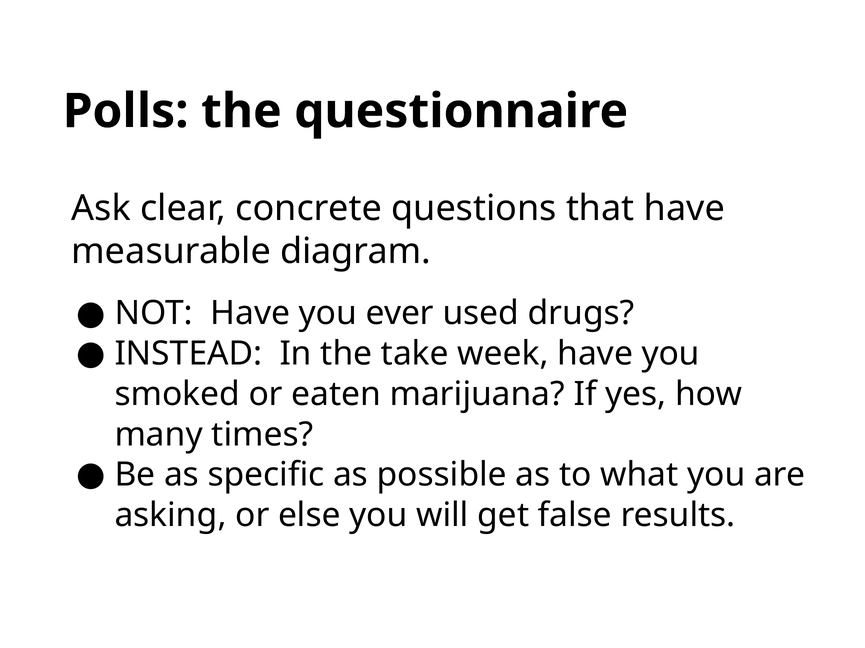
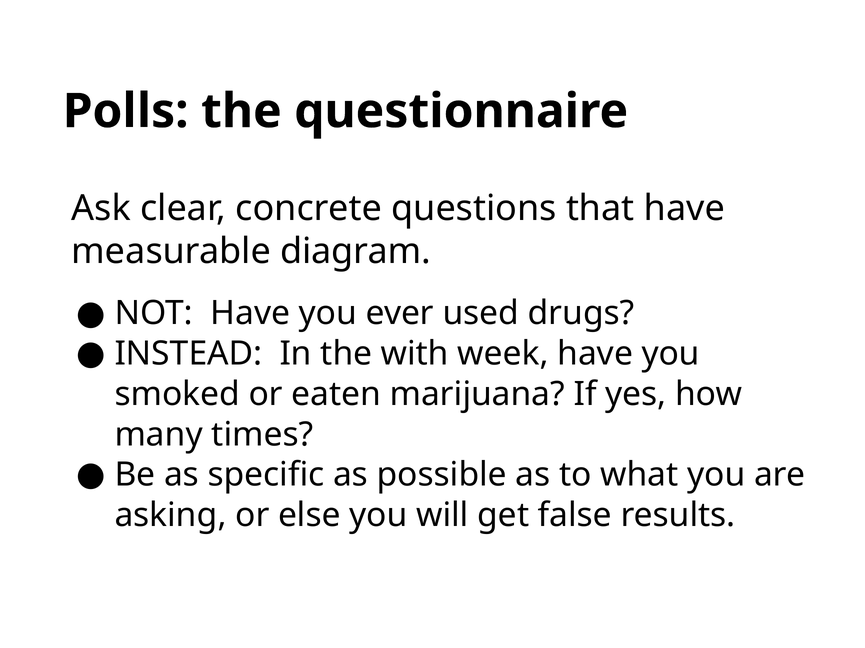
take: take -> with (415, 354)
